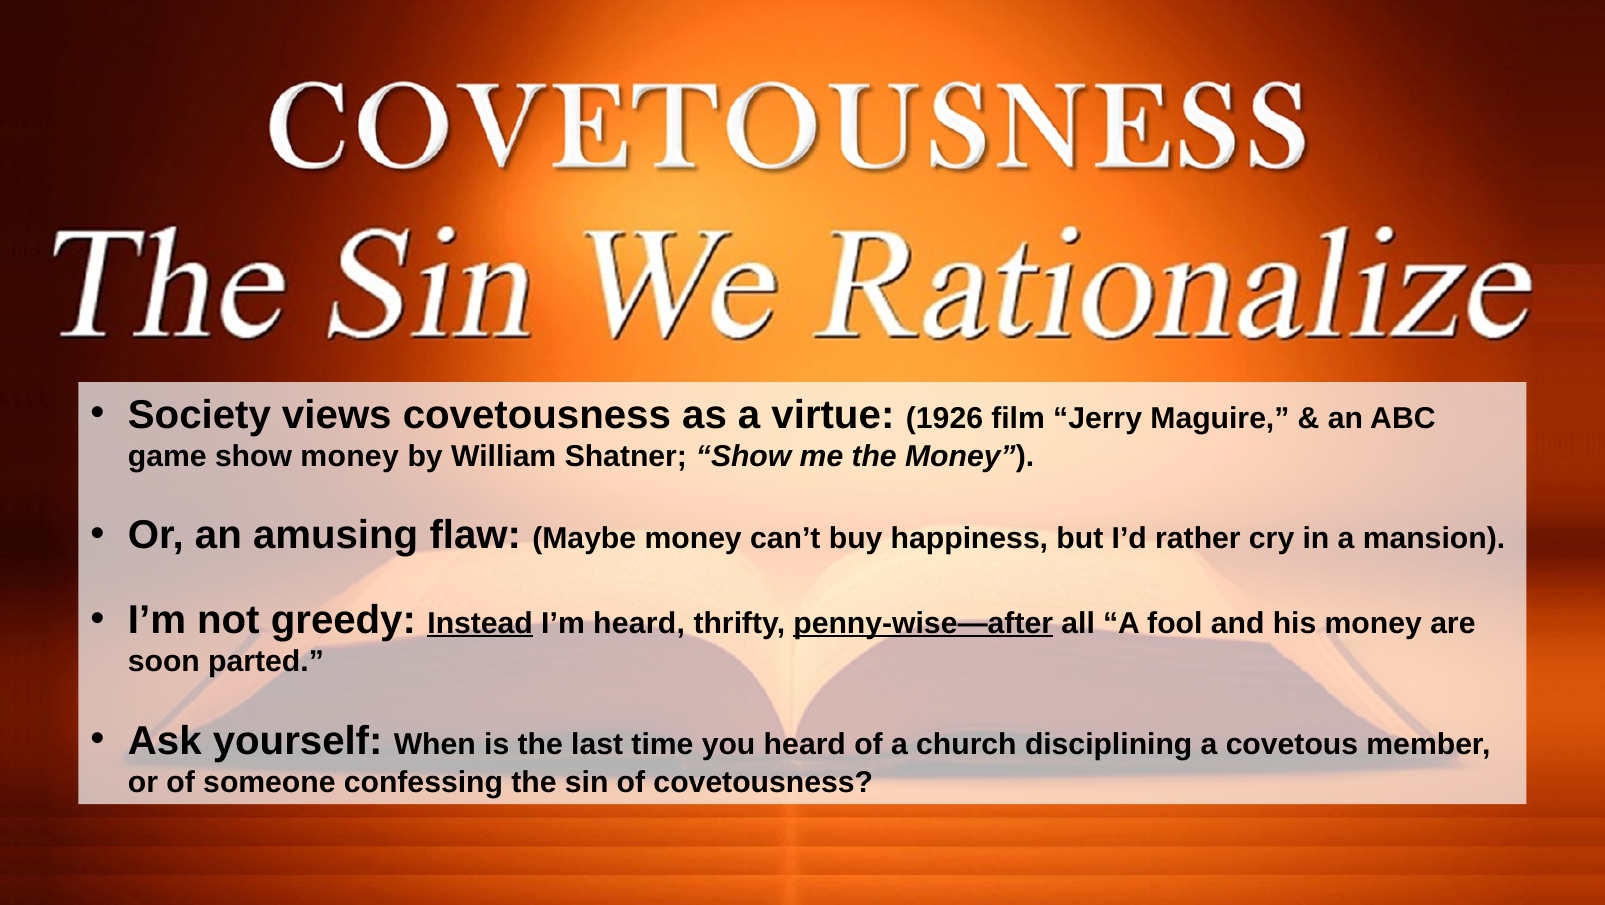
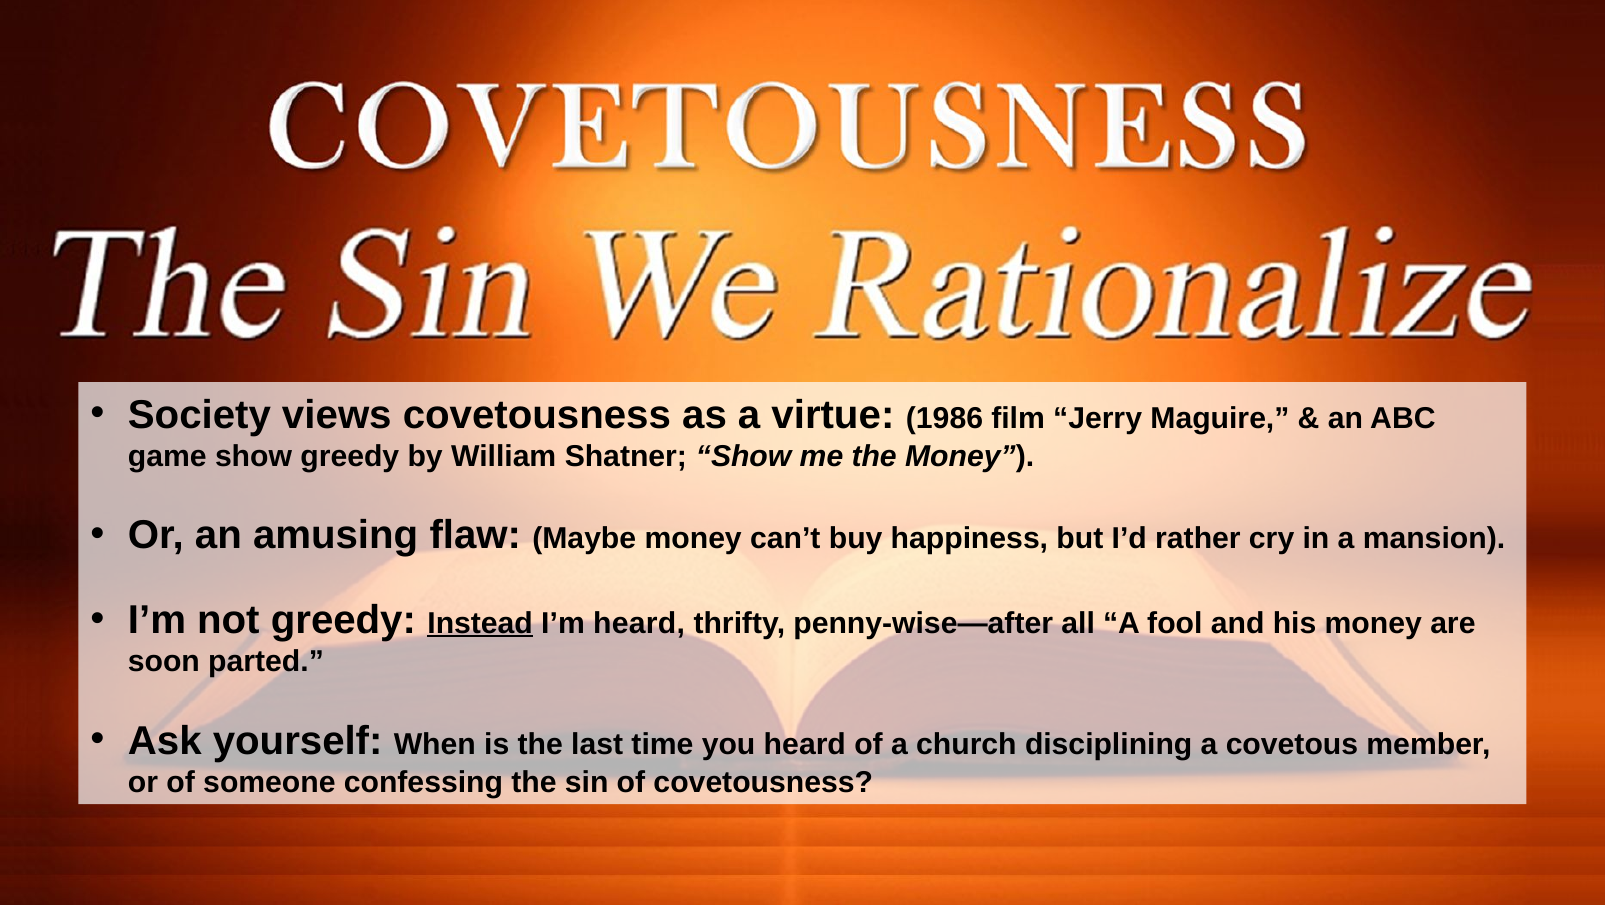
1926: 1926 -> 1986 (944, 418)
show money: money -> greedy (350, 456)
penny-wise—after underline: present -> none (923, 623)
